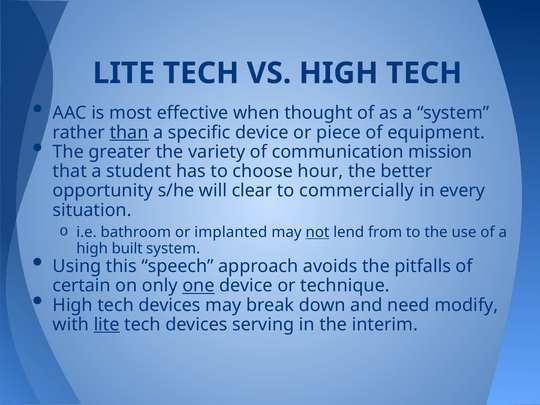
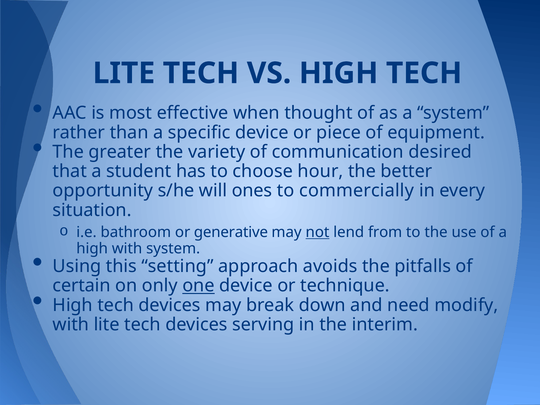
than underline: present -> none (129, 132)
mission: mission -> desired (440, 152)
clear: clear -> ones (252, 191)
implanted: implanted -> generative (231, 232)
high built: built -> with (127, 248)
speech: speech -> setting (177, 266)
lite underline: present -> none (107, 324)
